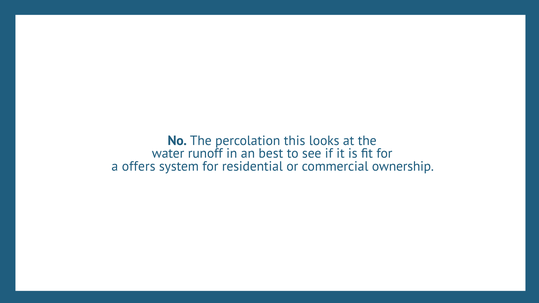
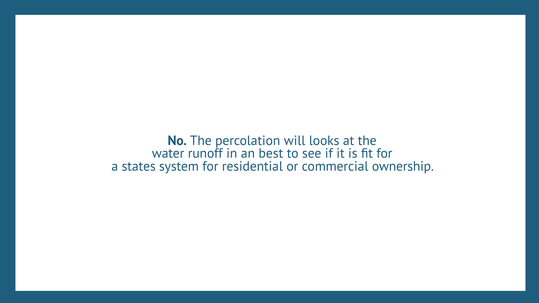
this: this -> will (295, 141)
offers: offers -> states (139, 167)
